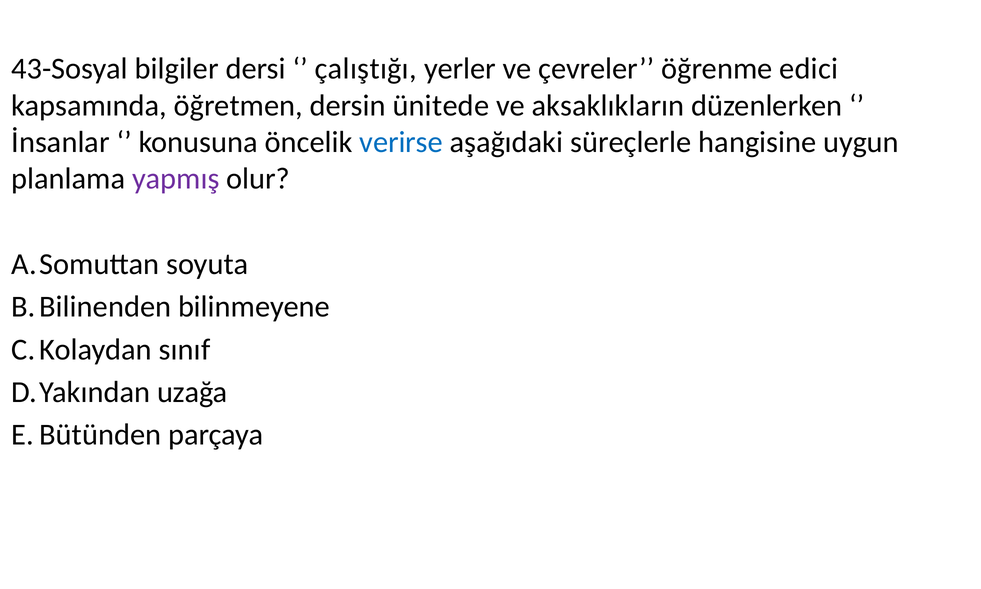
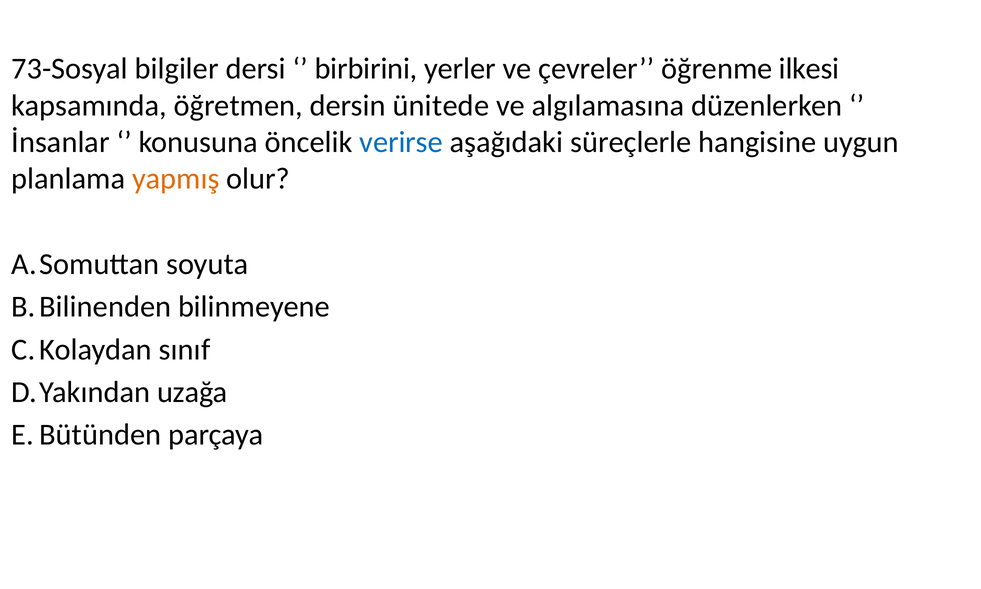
43-Sosyal: 43-Sosyal -> 73-Sosyal (70, 69)
çalıştığı: çalıştığı -> birbirini (366, 69)
edici: edici -> ilkesi (809, 69)
aksaklıkların: aksaklıkların -> algılamasına (608, 105)
yapmış colour: purple -> orange (176, 179)
